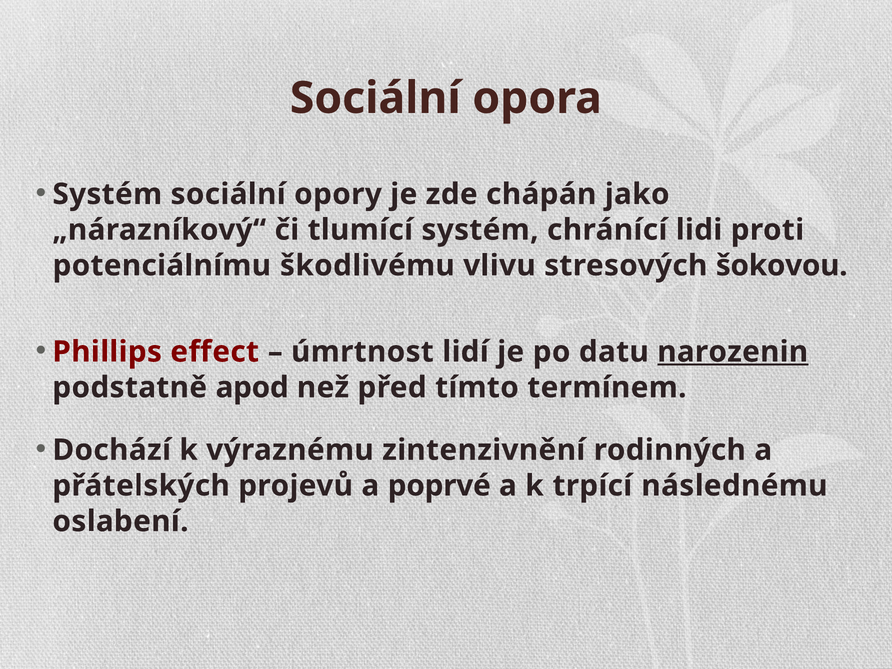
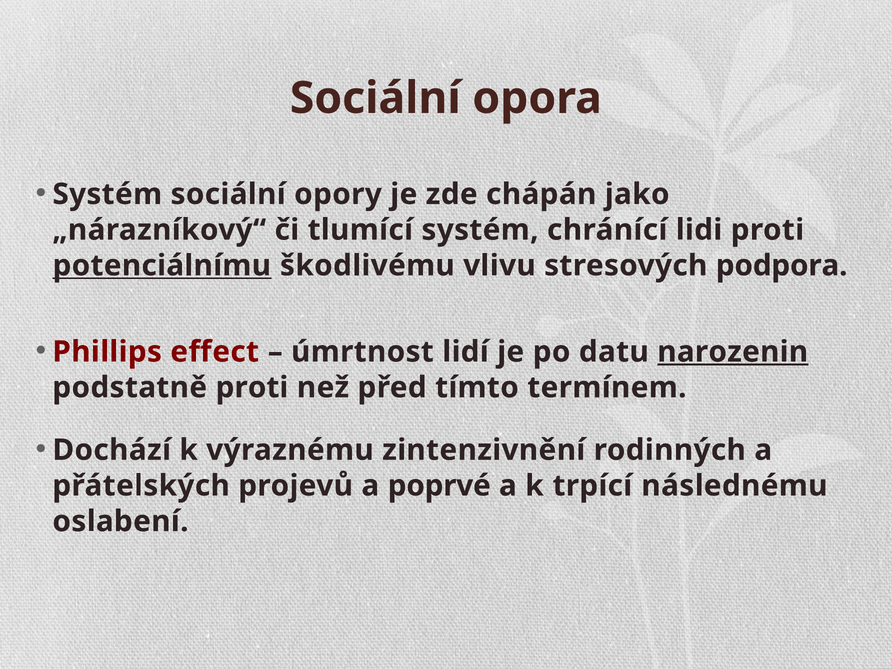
potenciálnímu underline: none -> present (162, 266)
šokovou: šokovou -> podpora (782, 266)
podstatně apod: apod -> proti (252, 387)
